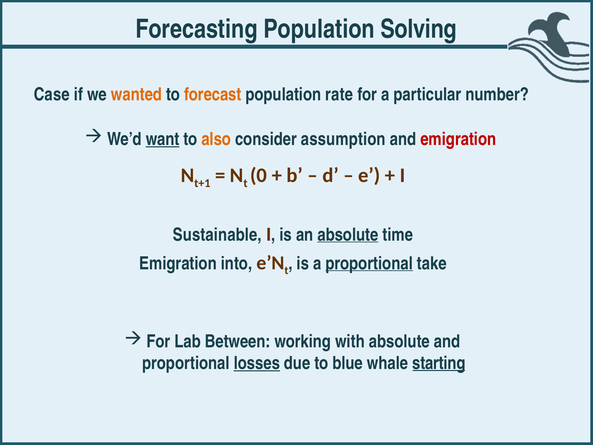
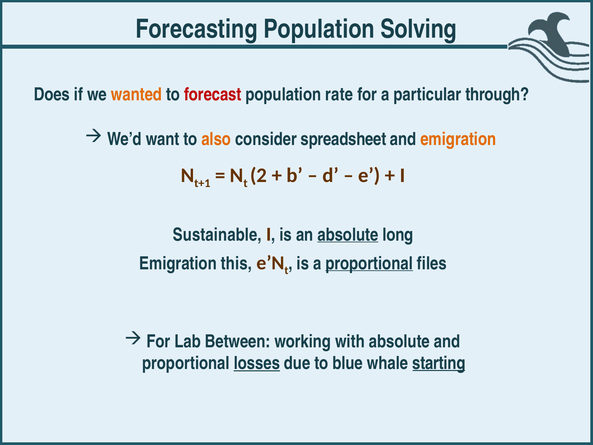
Case: Case -> Does (52, 95)
forecast colour: orange -> red (213, 95)
number: number -> through (497, 95)
want underline: present -> none (163, 139)
assumption: assumption -> spreadsheet (343, 139)
emigration colour: red -> orange (458, 139)
0: 0 -> 2 (259, 175)
time: time -> long (398, 235)
into: into -> this (236, 263)
take: take -> files (432, 263)
